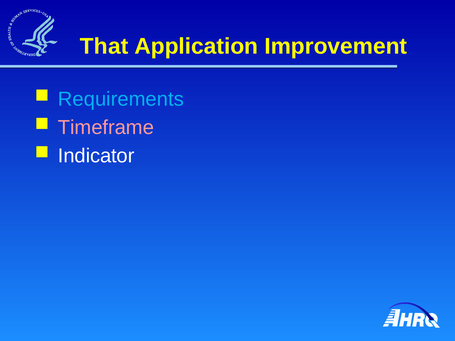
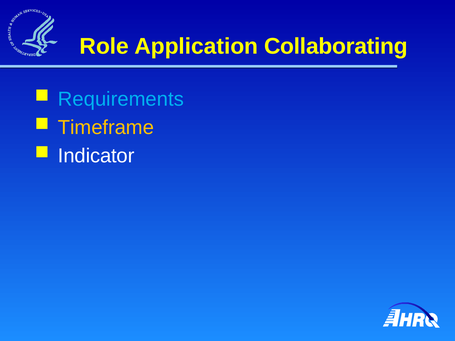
That: That -> Role (104, 46)
Improvement: Improvement -> Collaborating (336, 46)
Timeframe colour: pink -> yellow (106, 127)
